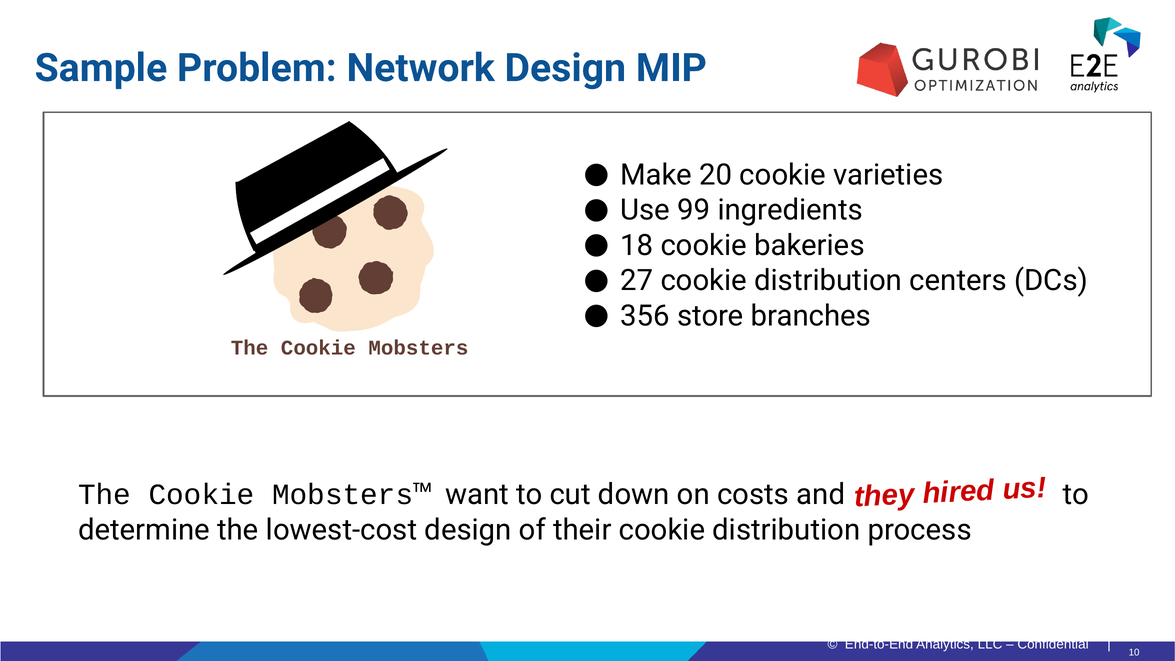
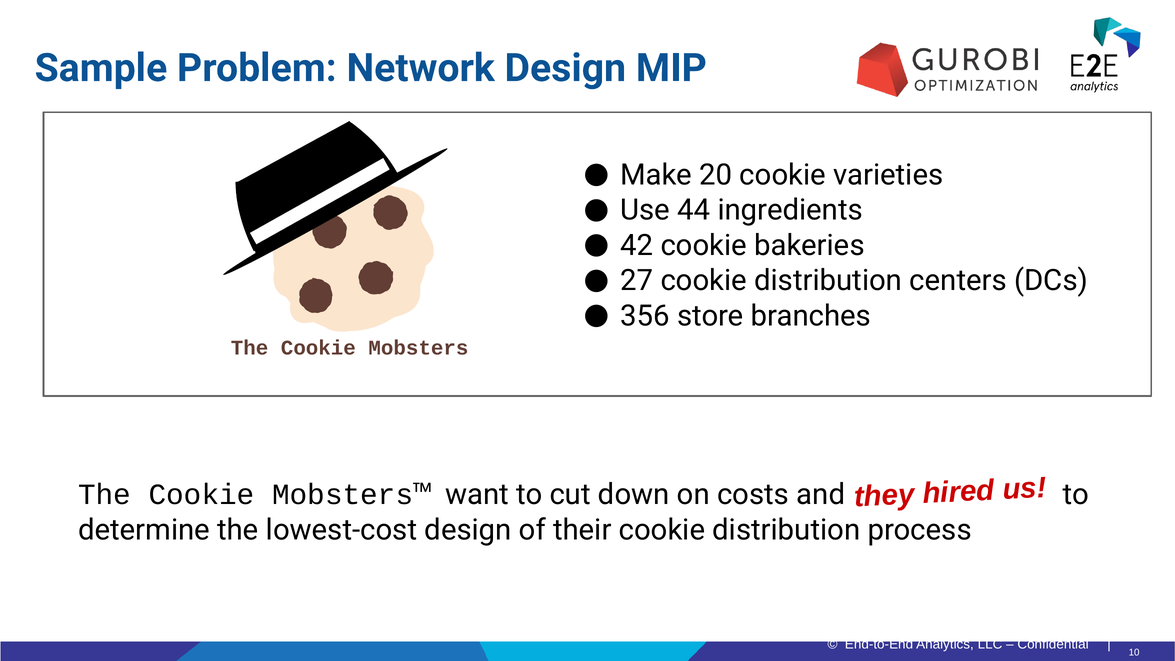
99: 99 -> 44 (694, 210)
18: 18 -> 42 (637, 245)
